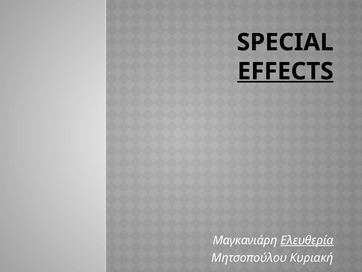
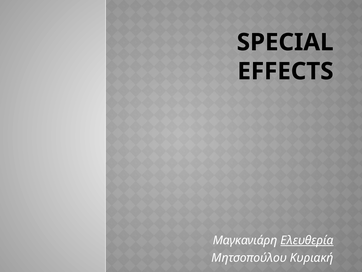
EFFECTS underline: present -> none (285, 71)
